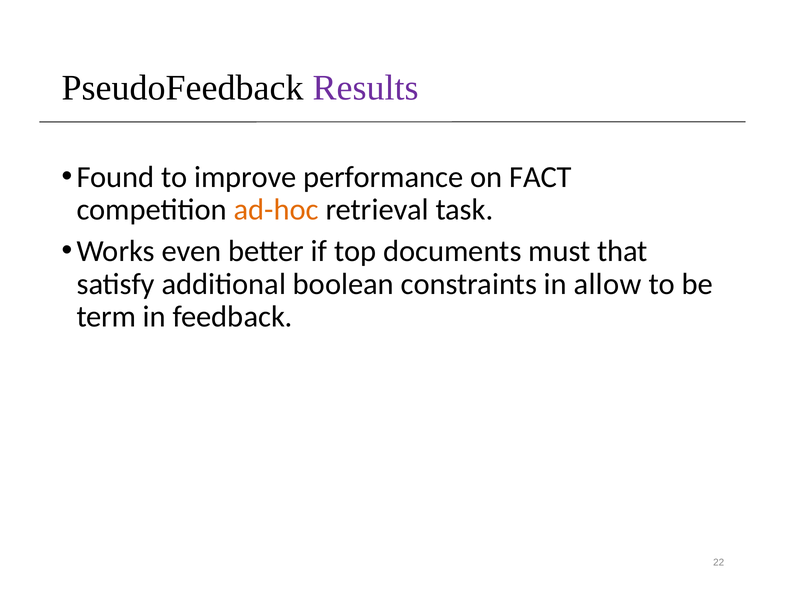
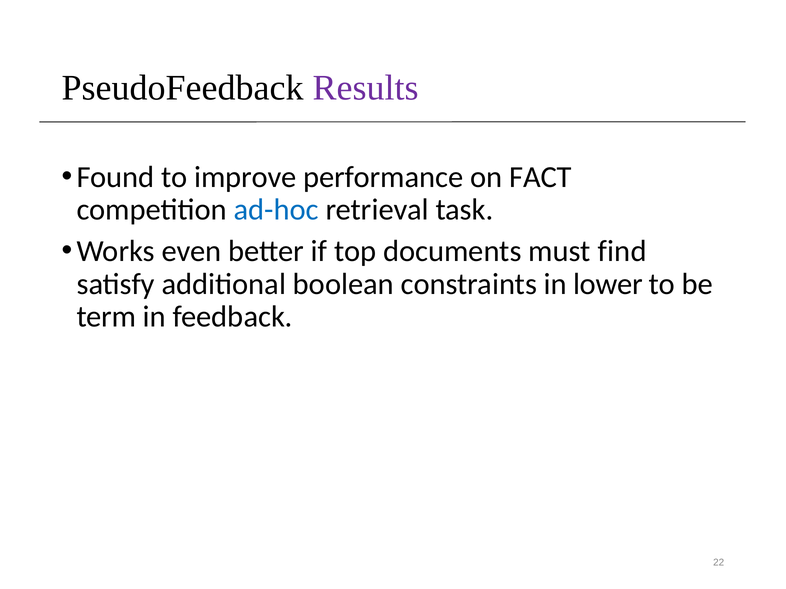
ad-hoc colour: orange -> blue (276, 210)
that: that -> find (622, 251)
allow: allow -> lower (608, 284)
